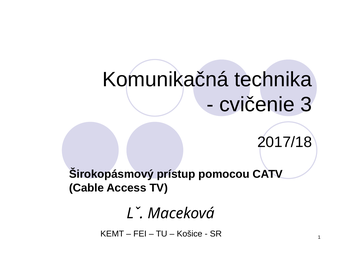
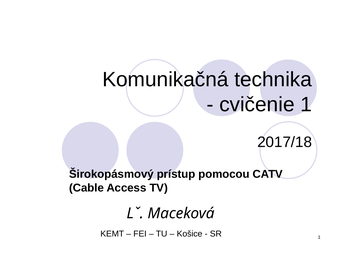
cvičenie 3: 3 -> 1 (306, 105)
